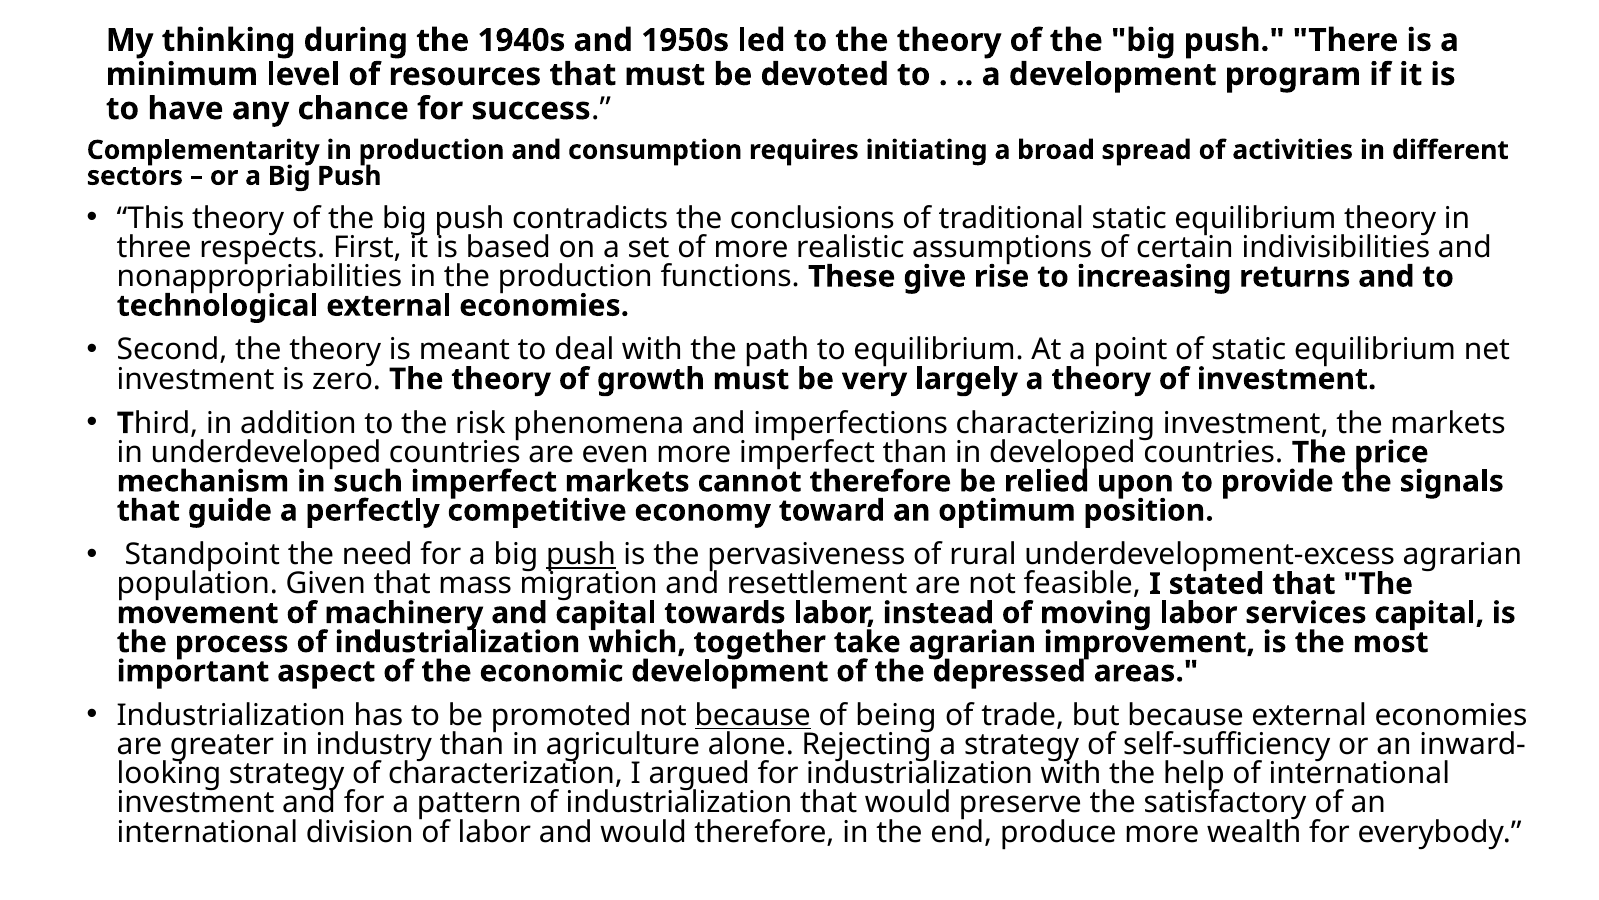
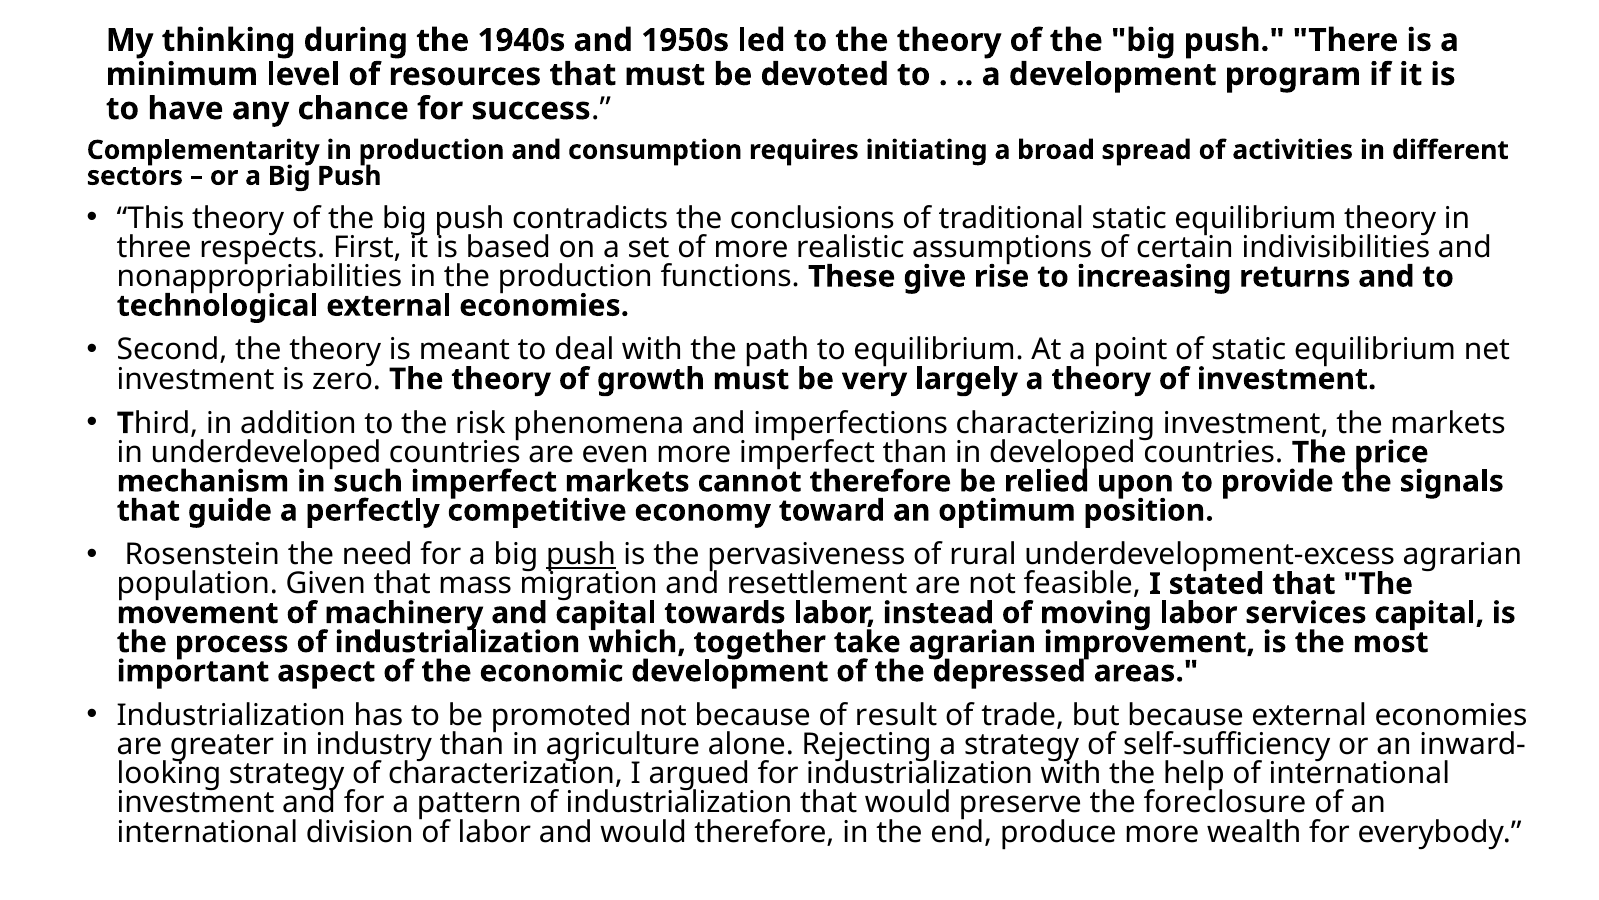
Standpoint: Standpoint -> Rosenstein (202, 554)
because underline: present -> none (753, 715)
being: being -> result (896, 715)
satisfactory: satisfactory -> foreclosure (1225, 802)
